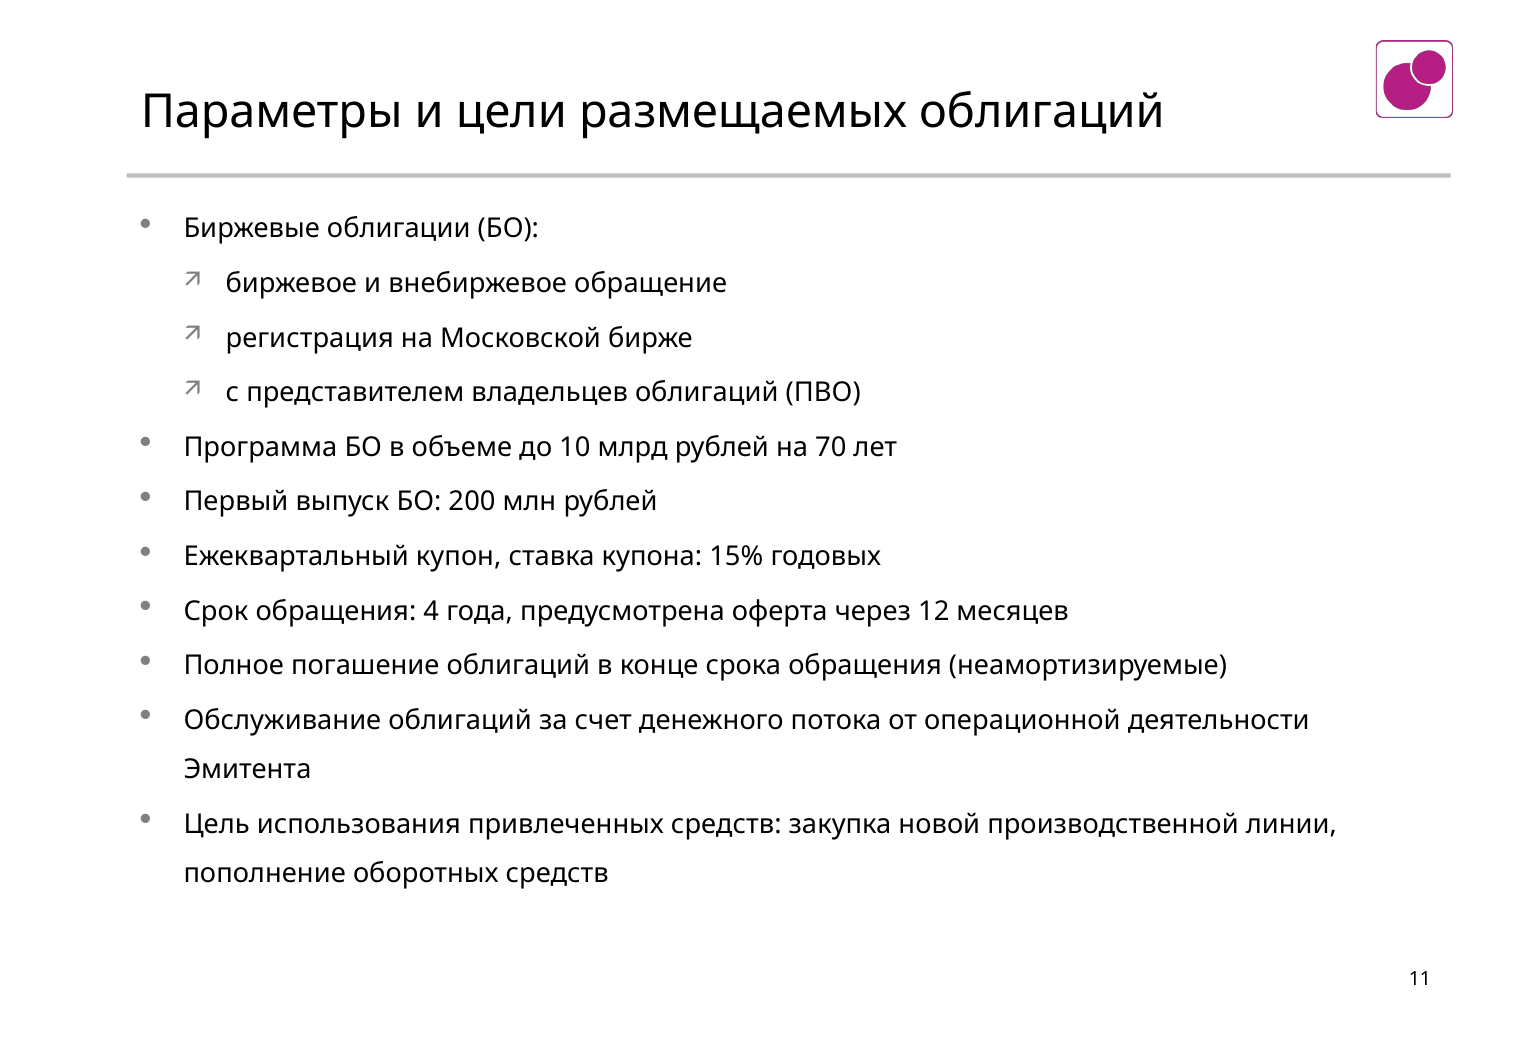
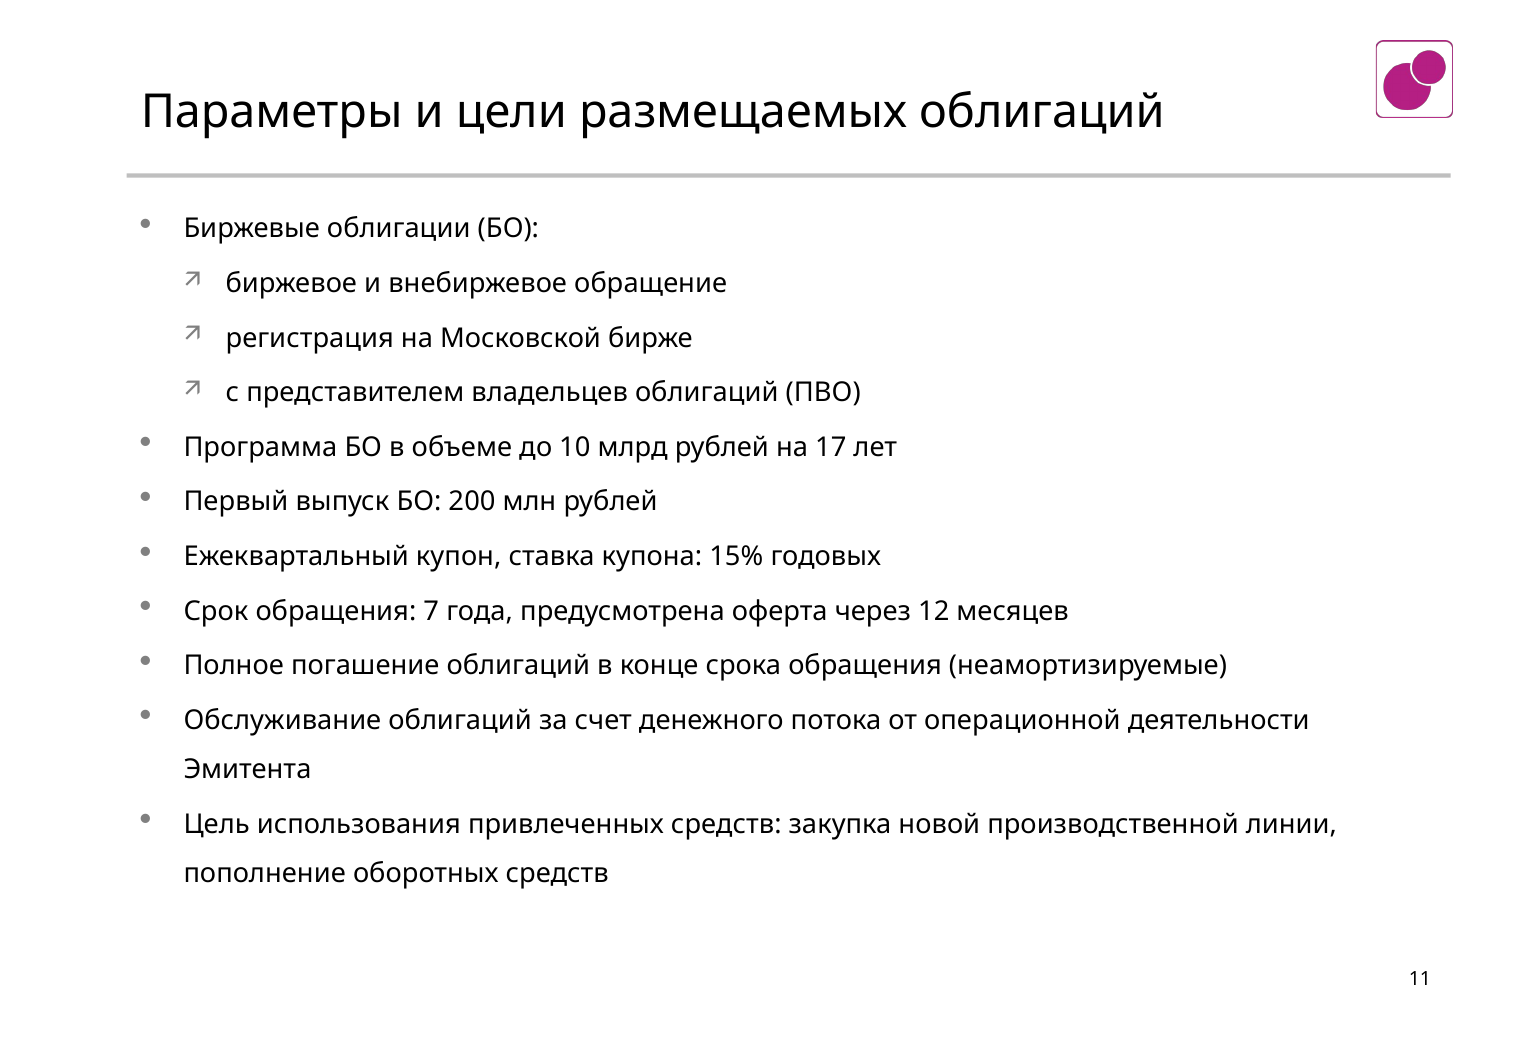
70: 70 -> 17 (831, 447)
4: 4 -> 7 (431, 611)
